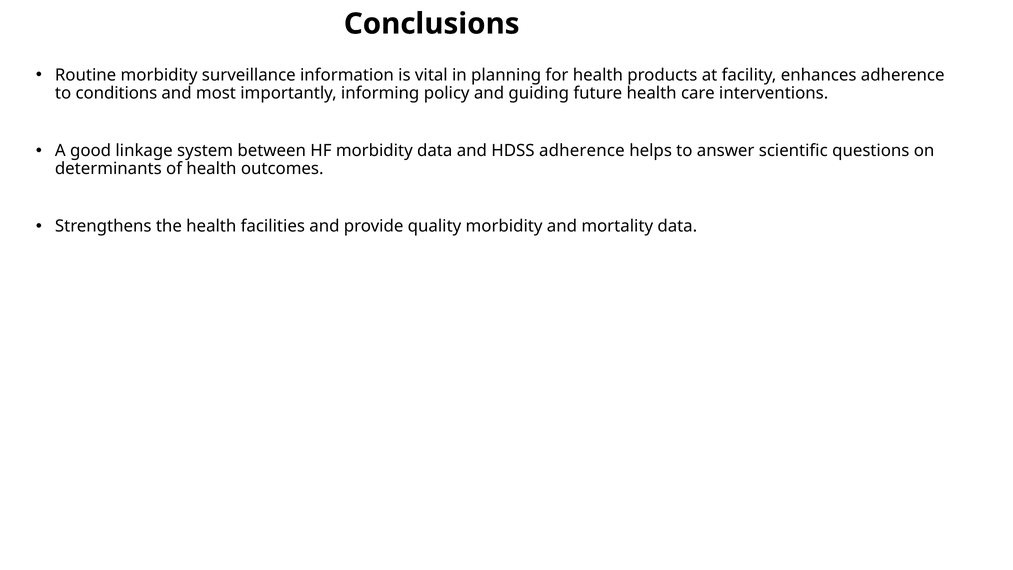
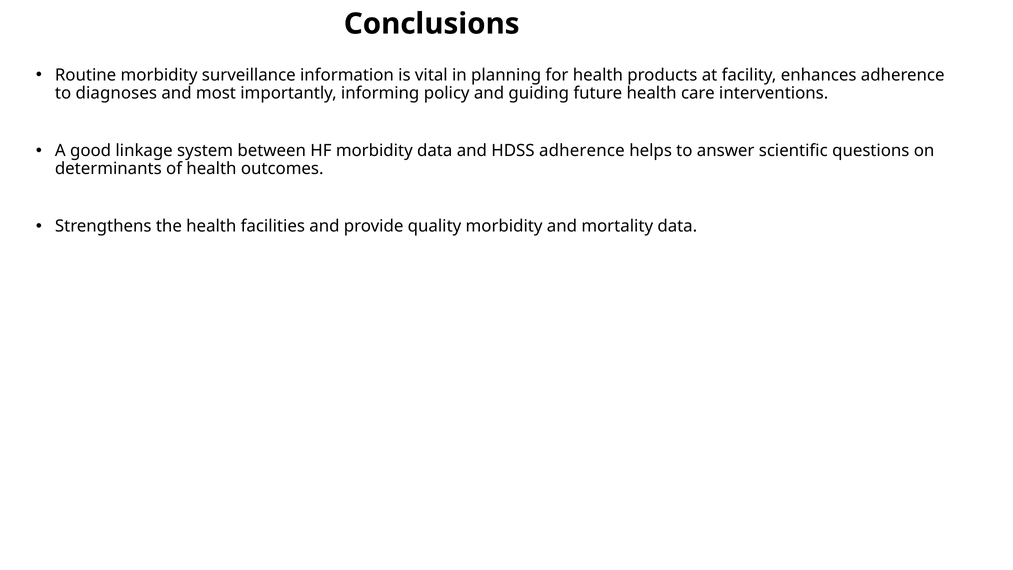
conditions: conditions -> diagnoses (116, 93)
